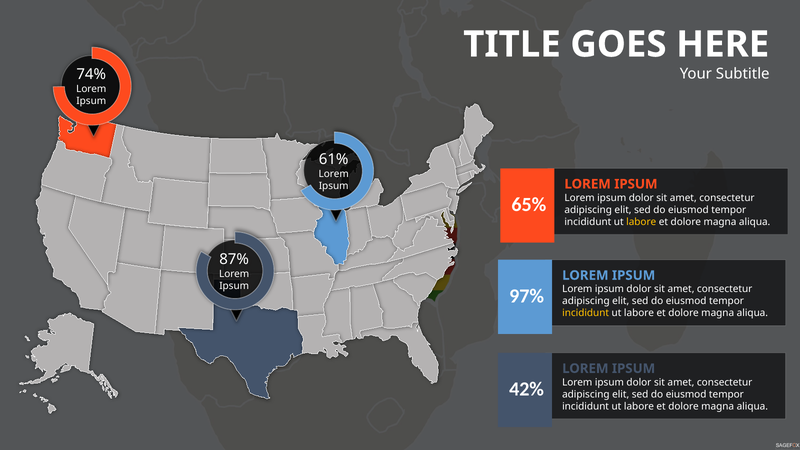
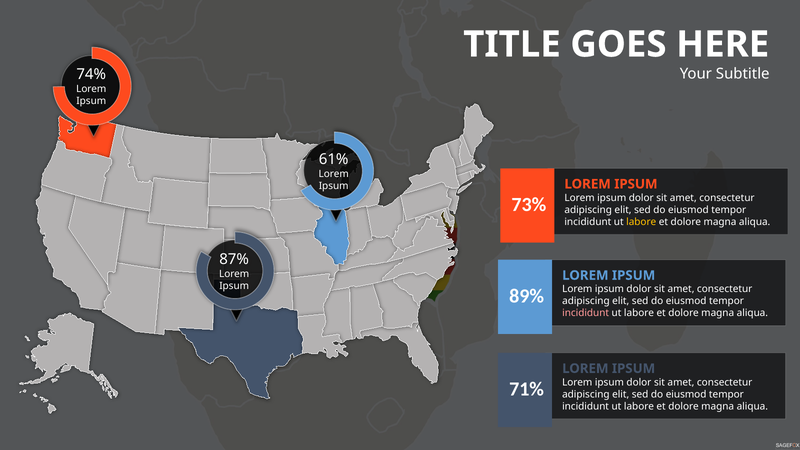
65%: 65% -> 73% (529, 205)
97%: 97% -> 89% (527, 296)
incididunt colour: yellow -> pink (586, 313)
42%: 42% -> 71% (527, 389)
